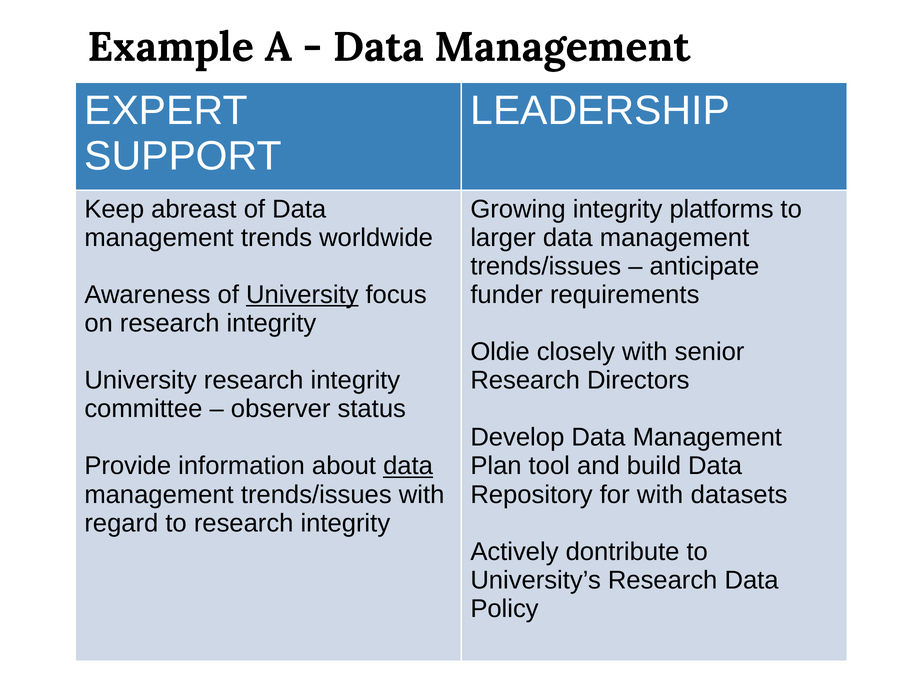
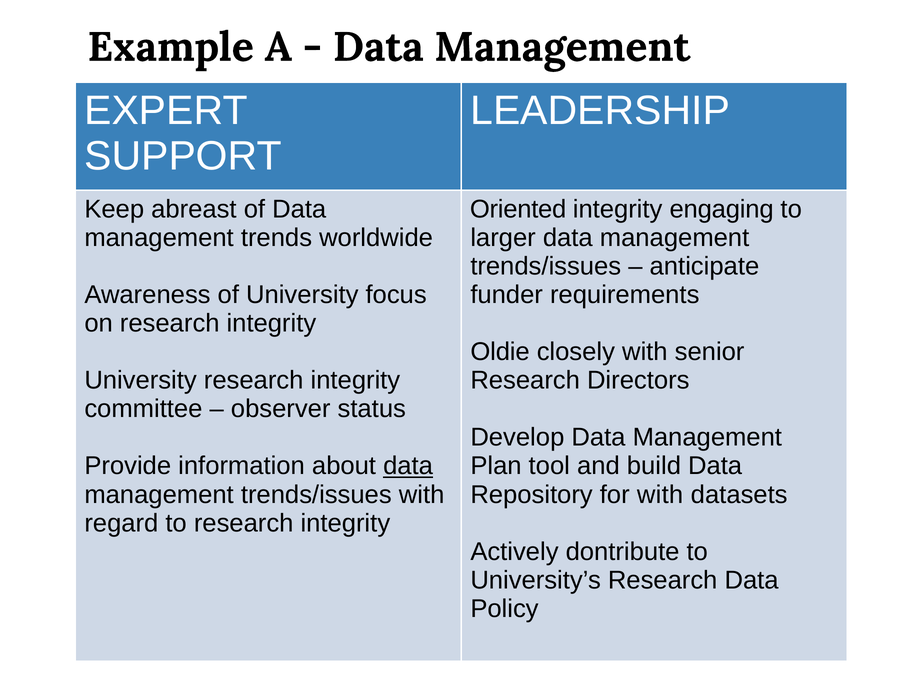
Growing: Growing -> Oriented (518, 209)
platforms: platforms -> engaging (722, 209)
University underline: present -> none (302, 295)
